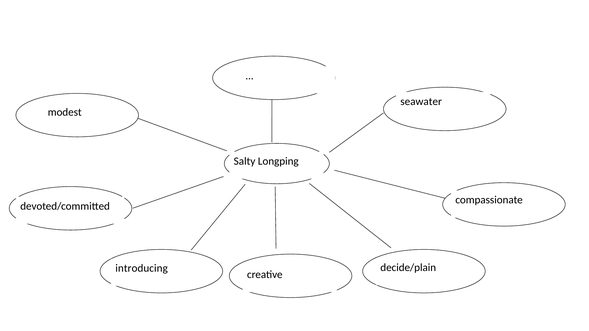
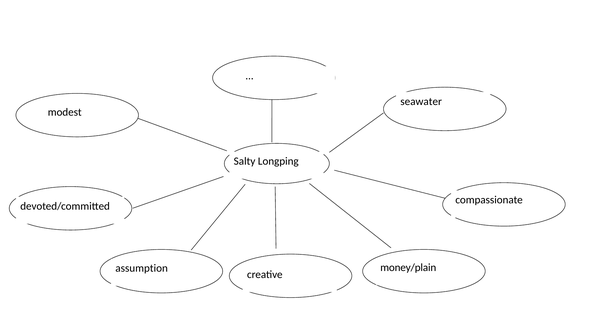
decide/plain: decide/plain -> money/plain (408, 268)
introducing: introducing -> assumption (142, 269)
